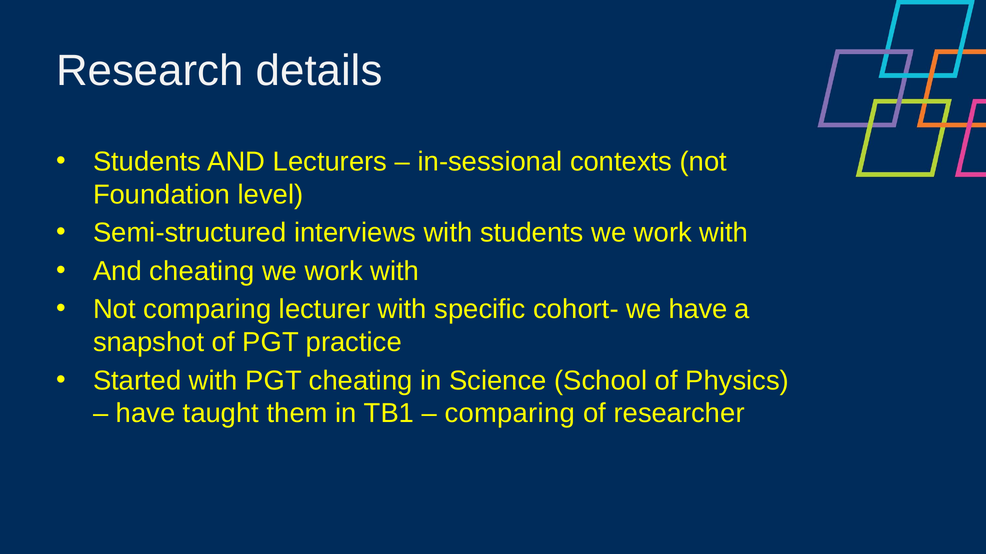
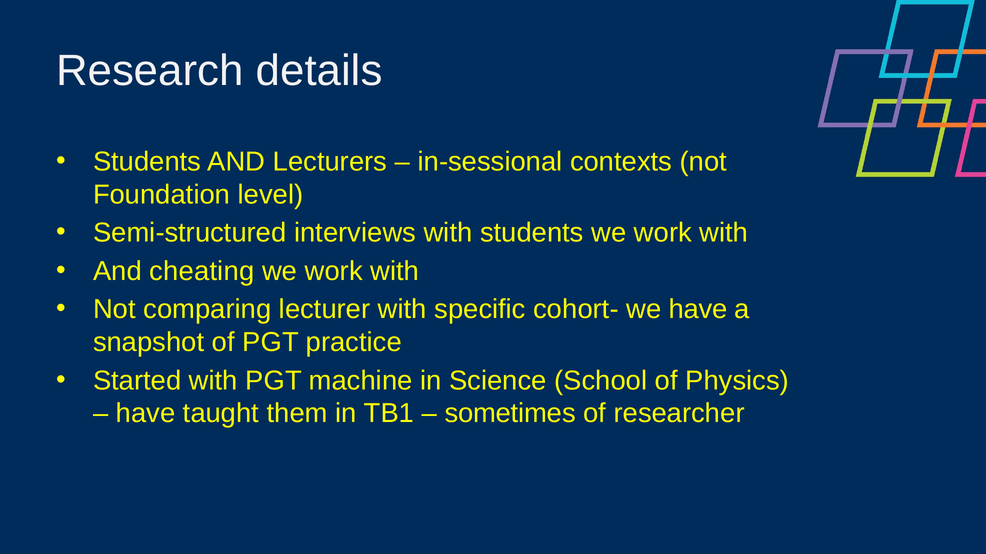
PGT cheating: cheating -> machine (361, 381)
comparing: comparing -> sometimes (510, 414)
